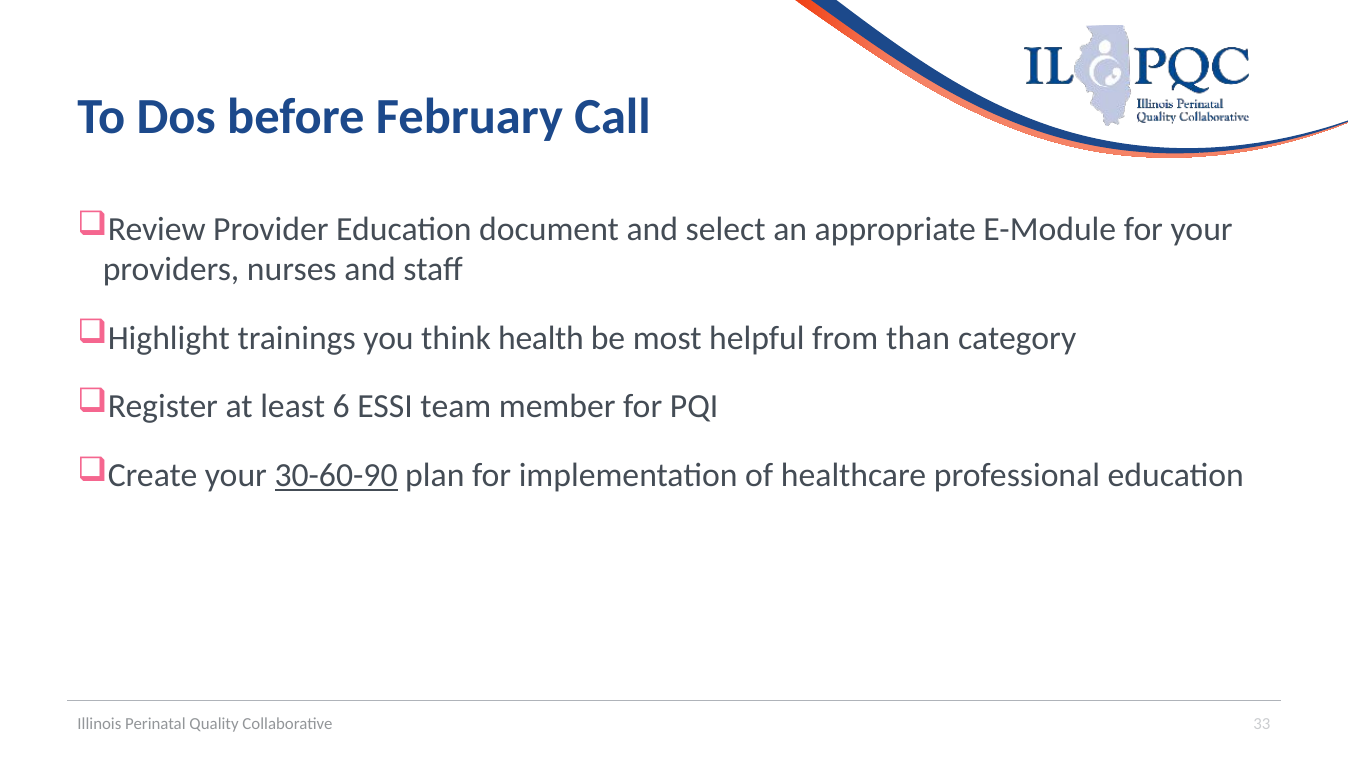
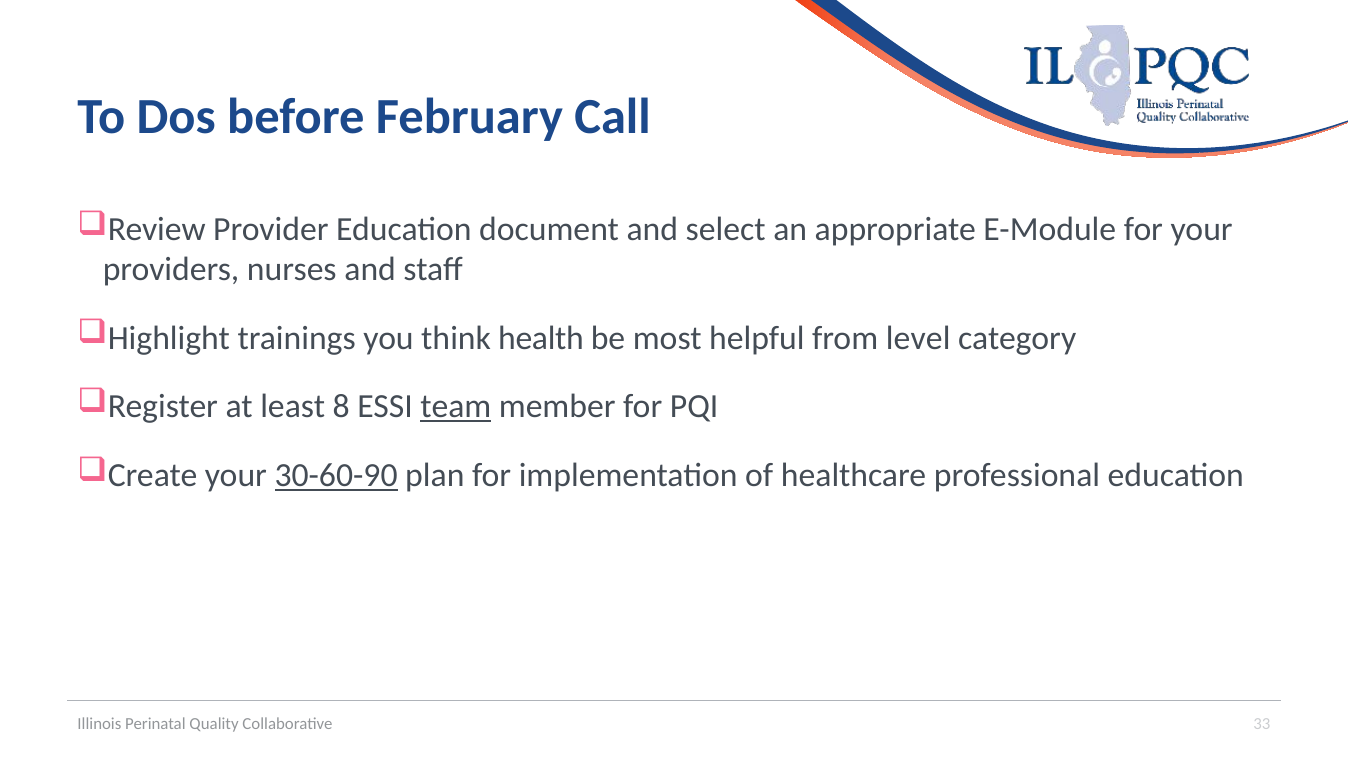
than: than -> level (918, 338)
6: 6 -> 8 (341, 407)
team underline: none -> present (456, 407)
